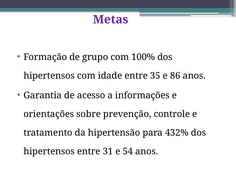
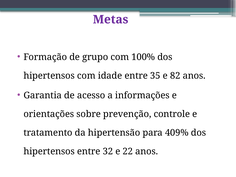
86: 86 -> 82 (175, 76)
432%: 432% -> 409% (177, 133)
31: 31 -> 32 (108, 151)
54: 54 -> 22 (128, 151)
